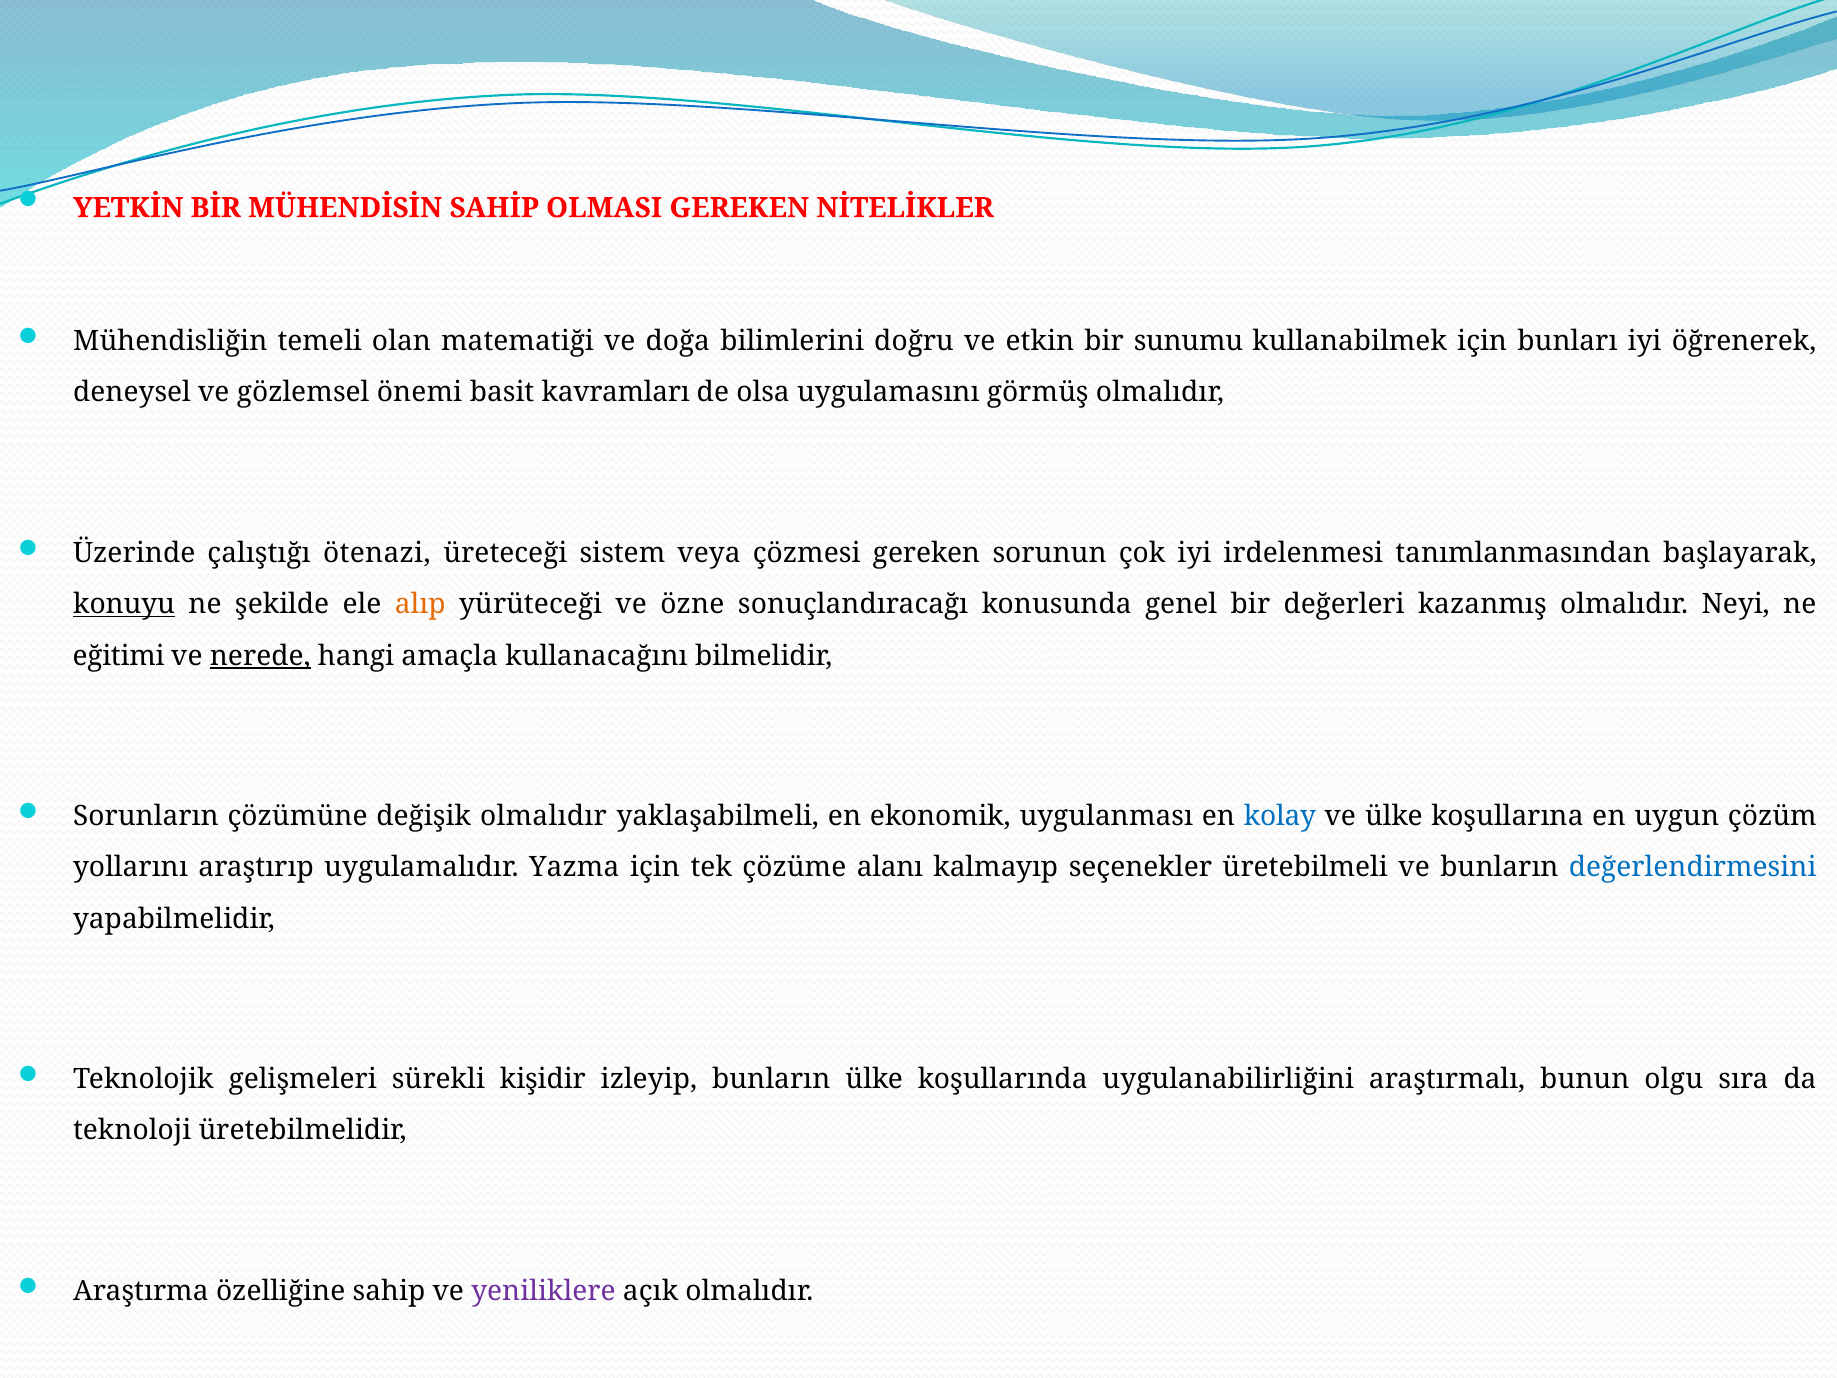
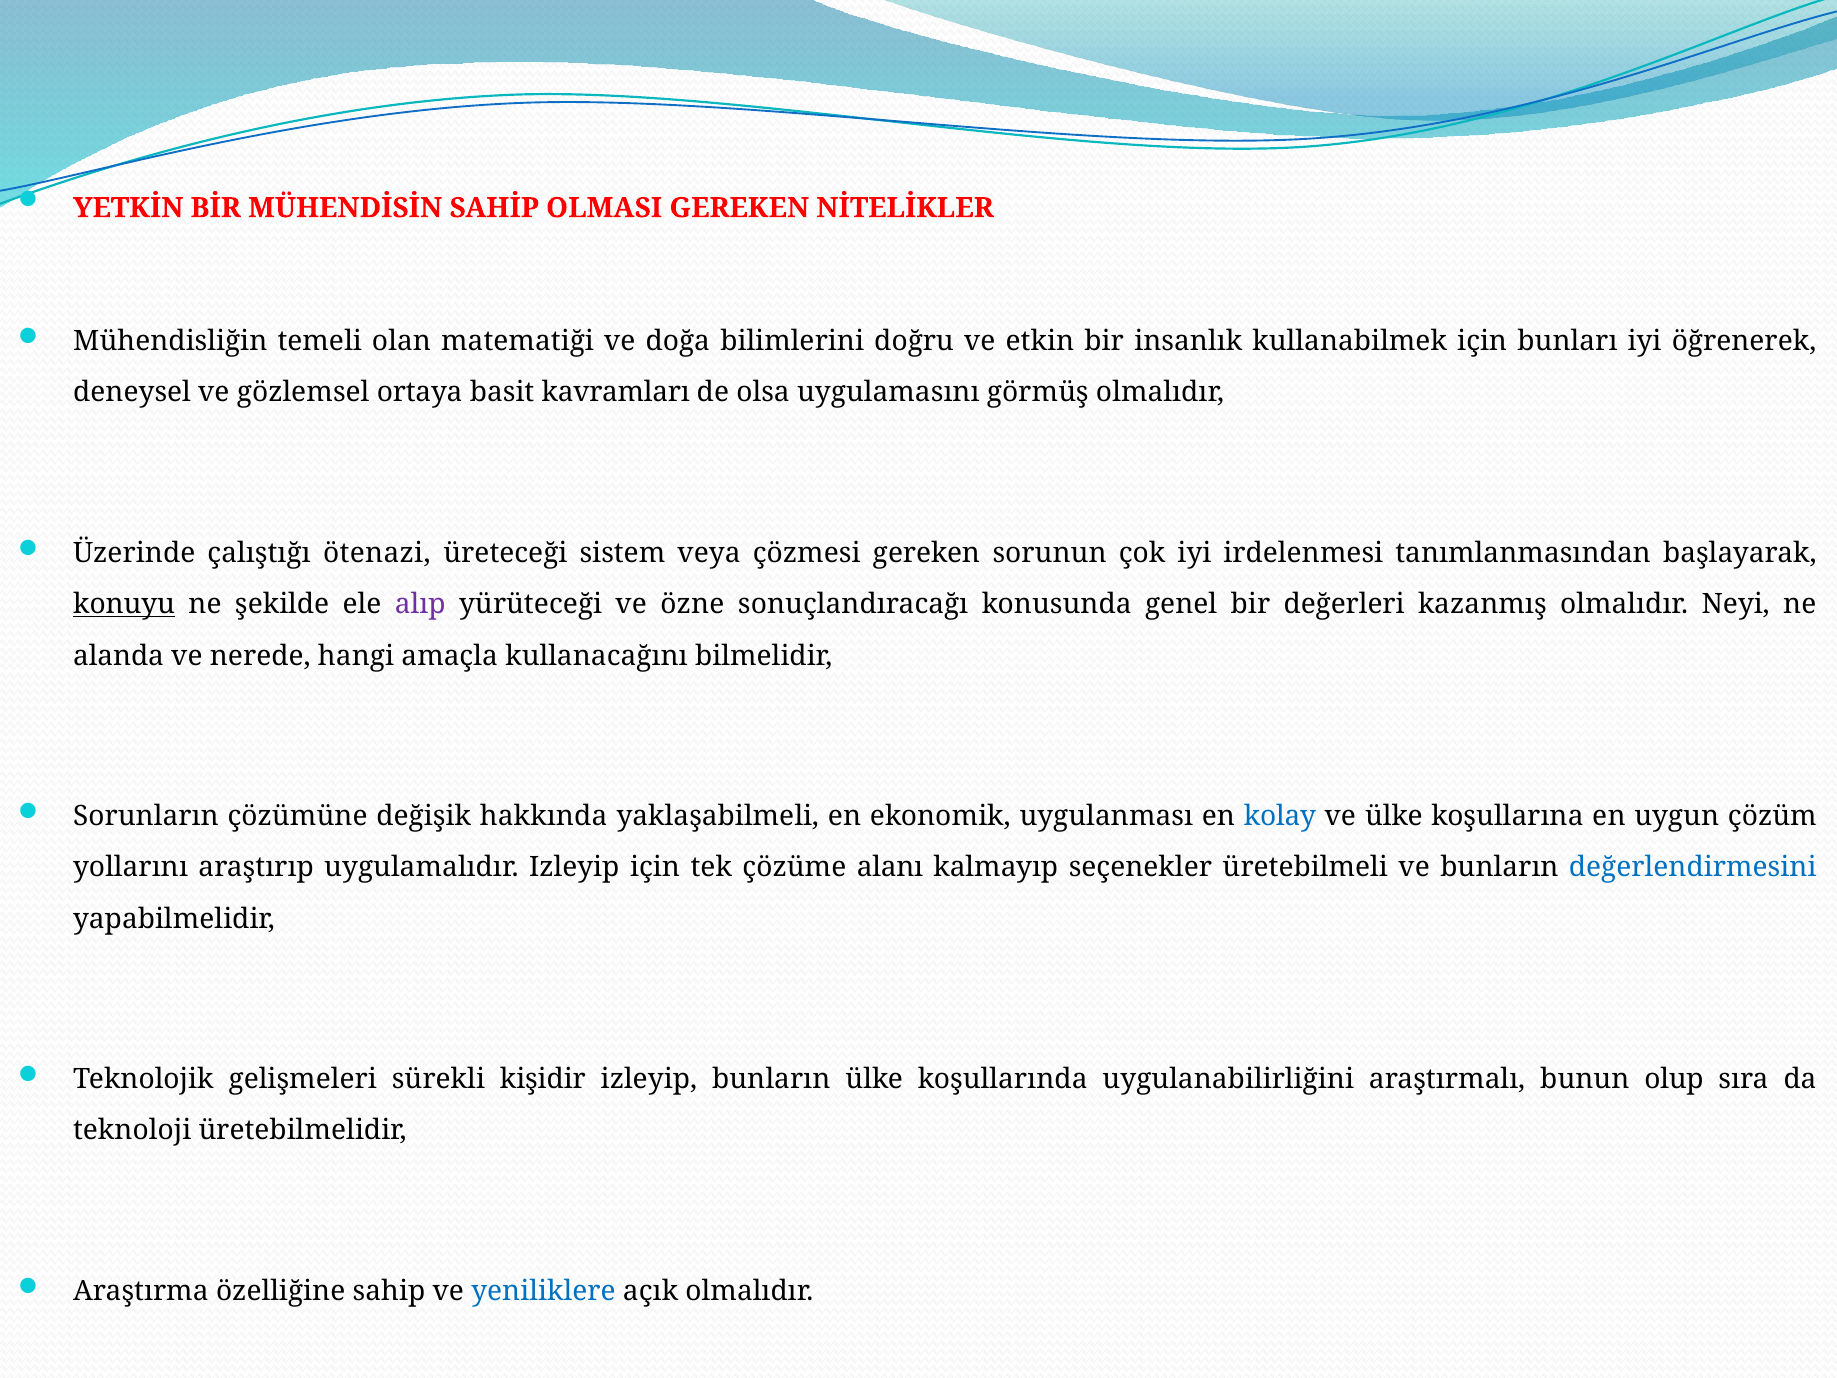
sunumu: sunumu -> insanlık (1188, 341)
önemi: önemi -> ortaya (420, 393)
alıp colour: orange -> purple (420, 604)
eğitimi: eğitimi -> alanda (119, 656)
nerede underline: present -> none (260, 656)
değişik olmalıdır: olmalıdır -> hakkında (544, 816)
uygulamalıdır Yazma: Yazma -> Izleyip (574, 867)
olgu: olgu -> olup (1674, 1079)
yeniliklere colour: purple -> blue (543, 1291)
